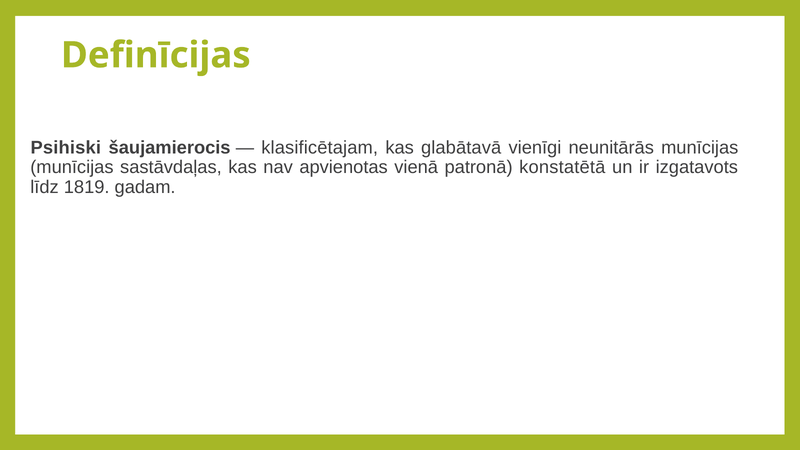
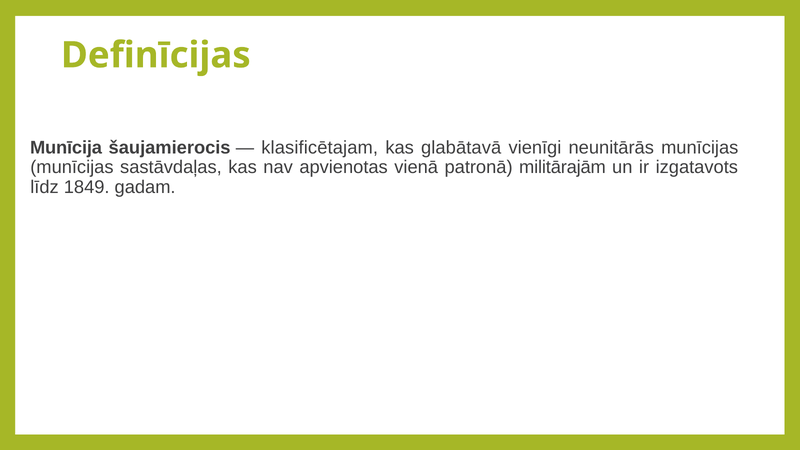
Psihiski: Psihiski -> Munīcija (66, 148)
konstatētā: konstatētā -> militārajām (562, 167)
1819: 1819 -> 1849 (87, 187)
